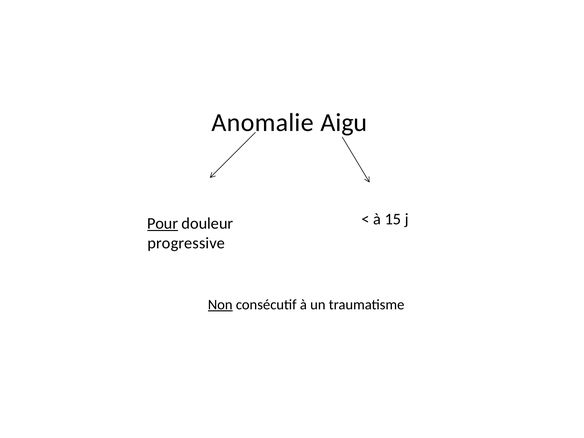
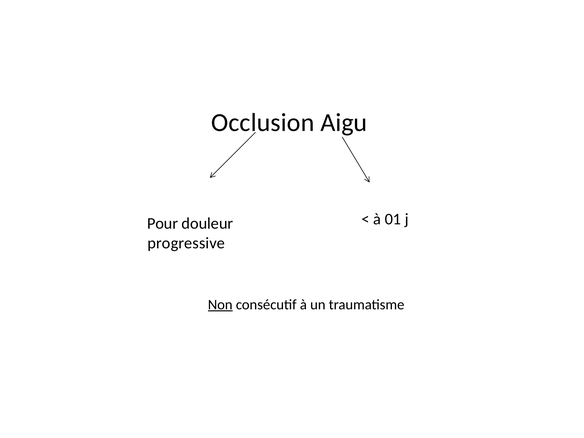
Anomalie: Anomalie -> Occlusion (263, 123)
15: 15 -> 01 (393, 219)
Pour underline: present -> none (163, 224)
